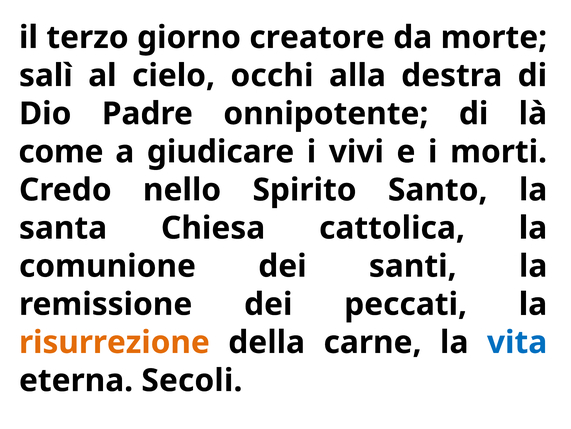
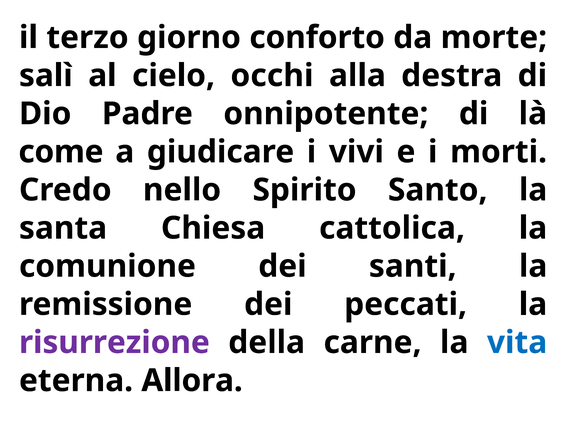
creatore: creatore -> conforto (317, 37)
risurrezione colour: orange -> purple (114, 342)
Secoli: Secoli -> Allora (192, 380)
